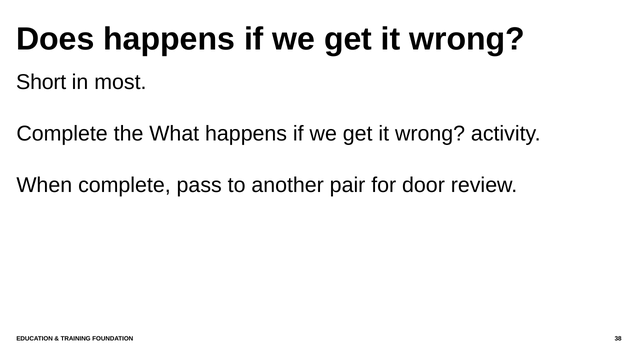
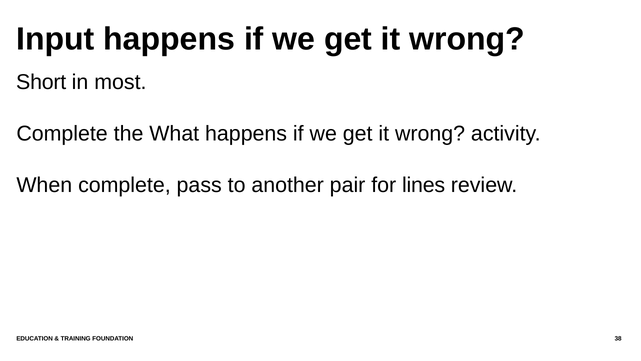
Does: Does -> Input (55, 39)
door: door -> lines (424, 185)
